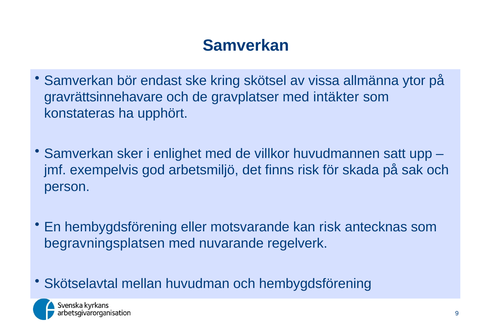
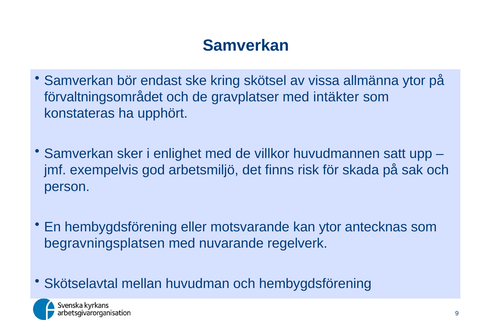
gravrättsinnehavare: gravrättsinnehavare -> förvaltningsområdet (103, 97)
kan risk: risk -> ytor (330, 227)
